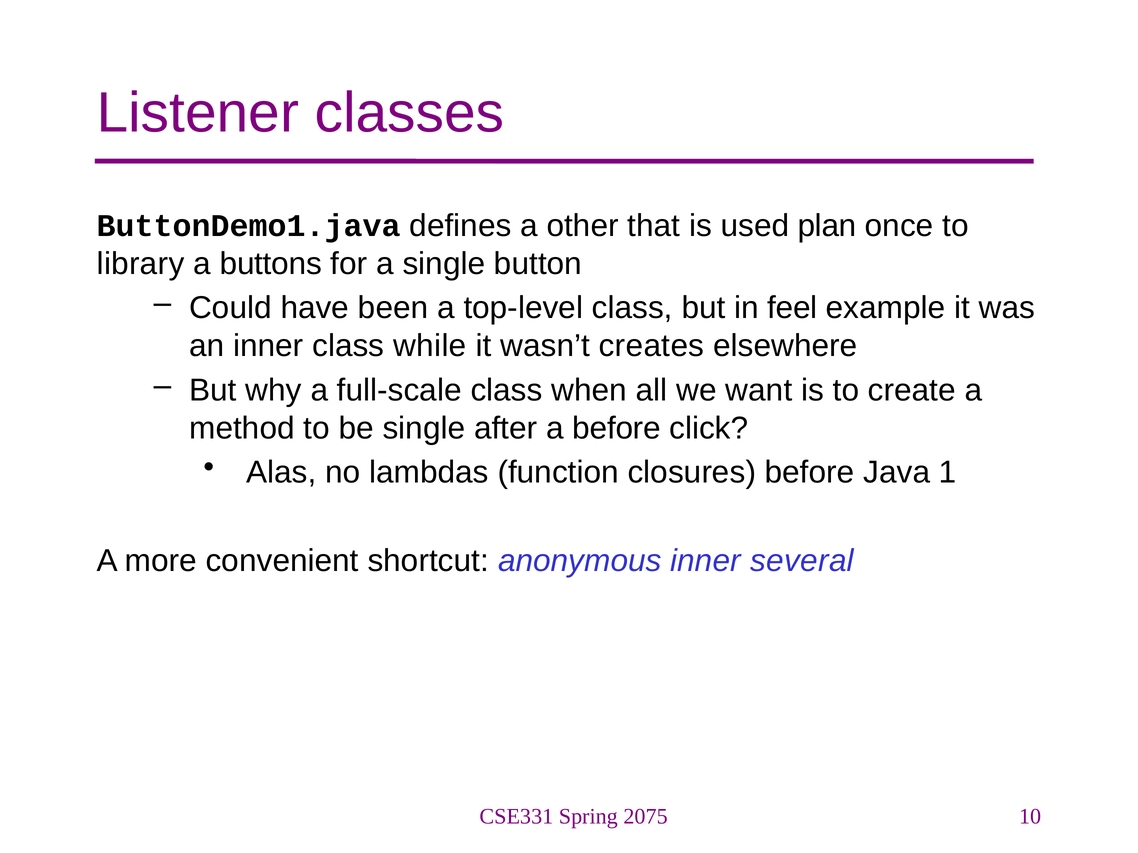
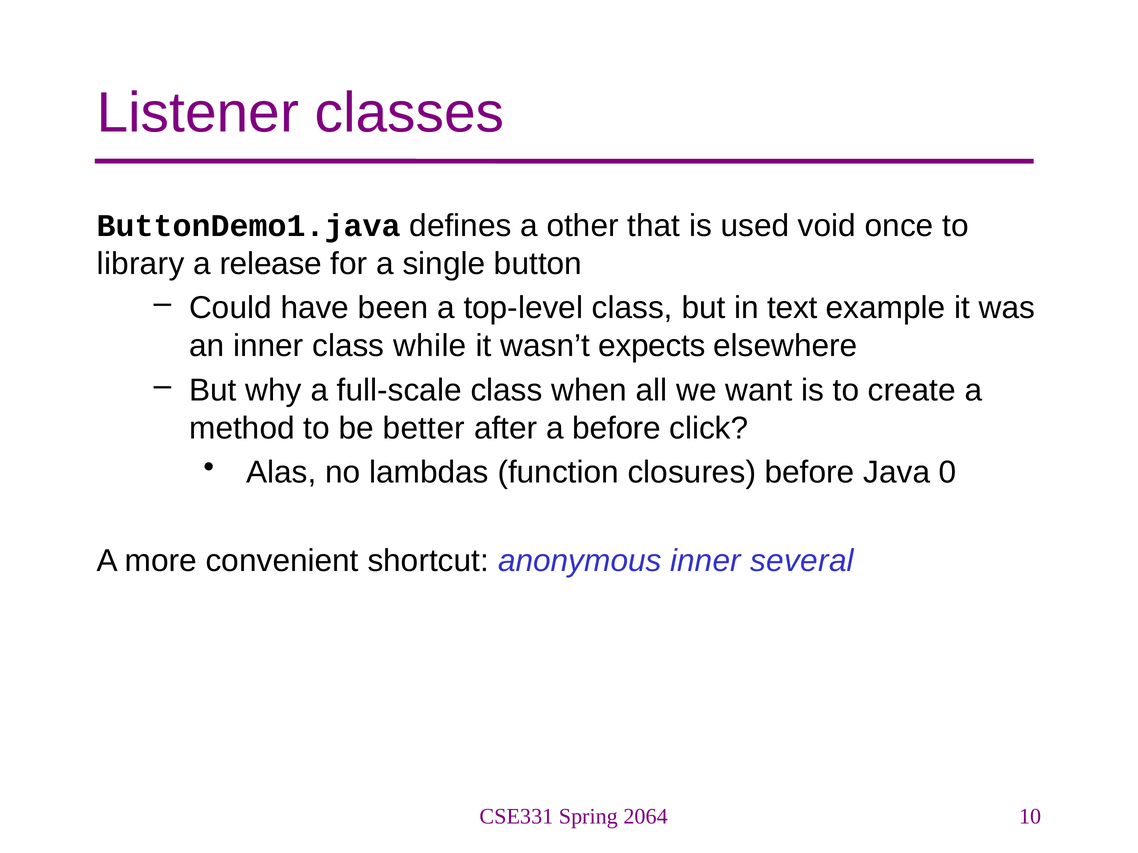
plan: plan -> void (827, 226)
buttons: buttons -> release (271, 264)
feel: feel -> text (792, 308)
creates: creates -> expects (652, 346)
be single: single -> better (424, 428)
1: 1 -> 0 (948, 473)
2075: 2075 -> 2064 (646, 817)
